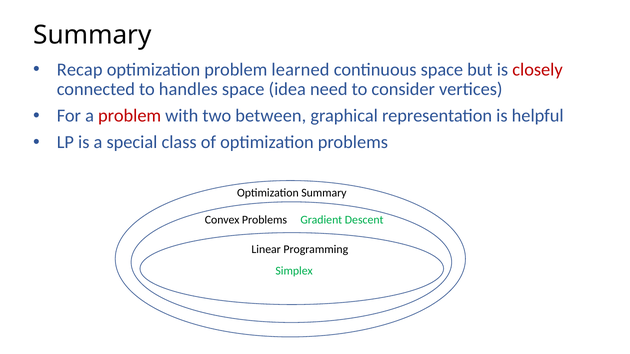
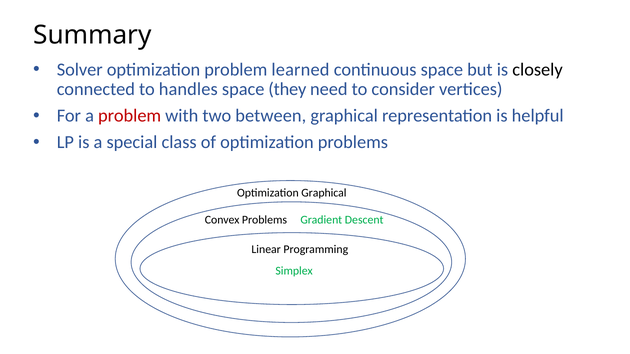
Recap: Recap -> Solver (80, 70)
closely colour: red -> black (538, 70)
idea: idea -> they (287, 90)
Optimization Summary: Summary -> Graphical (324, 193)
